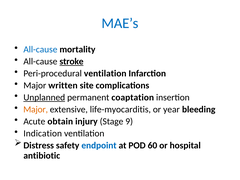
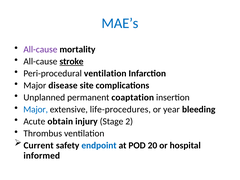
All-cause colour: blue -> purple (40, 49)
written: written -> disease (63, 85)
Unplanned underline: present -> none (44, 97)
Major colour: orange -> blue (36, 109)
life-myocarditis: life-myocarditis -> life-procedures (120, 109)
9: 9 -> 2 (129, 121)
Indication: Indication -> Thrombus (43, 133)
Distress: Distress -> Current (39, 145)
60: 60 -> 20 (152, 145)
antibiotic: antibiotic -> informed (42, 156)
